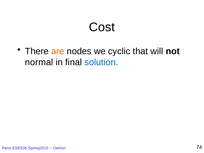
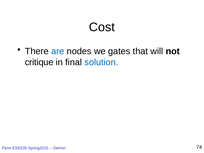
are colour: orange -> blue (58, 51)
cyclic: cyclic -> gates (119, 51)
normal: normal -> critique (39, 62)
